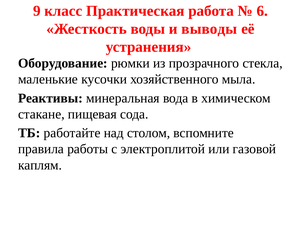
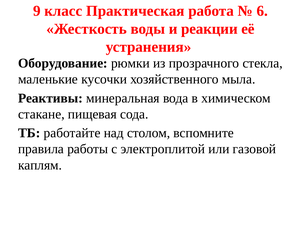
выводы: выводы -> реакции (209, 29)
